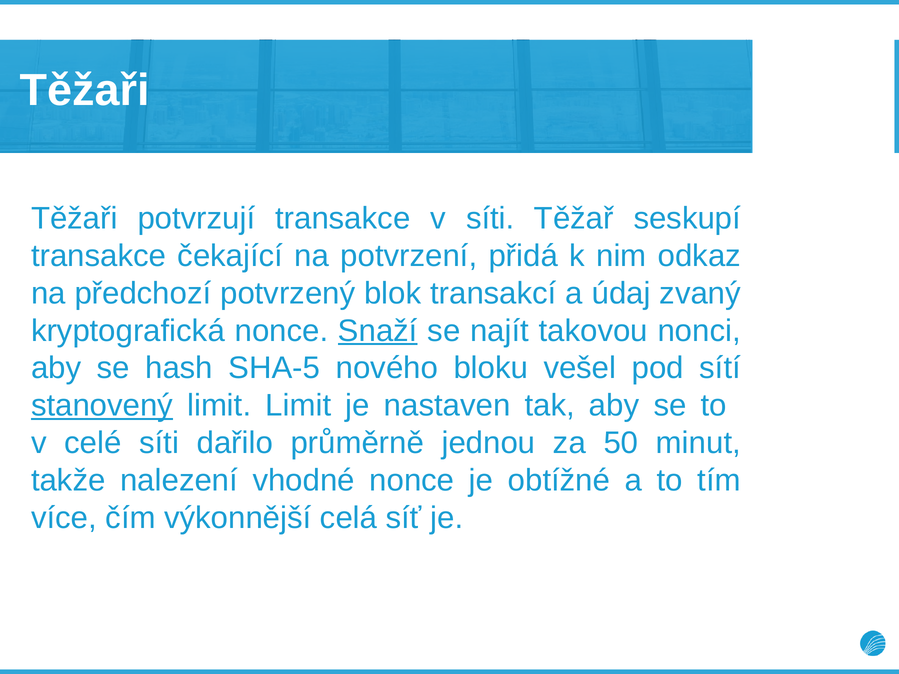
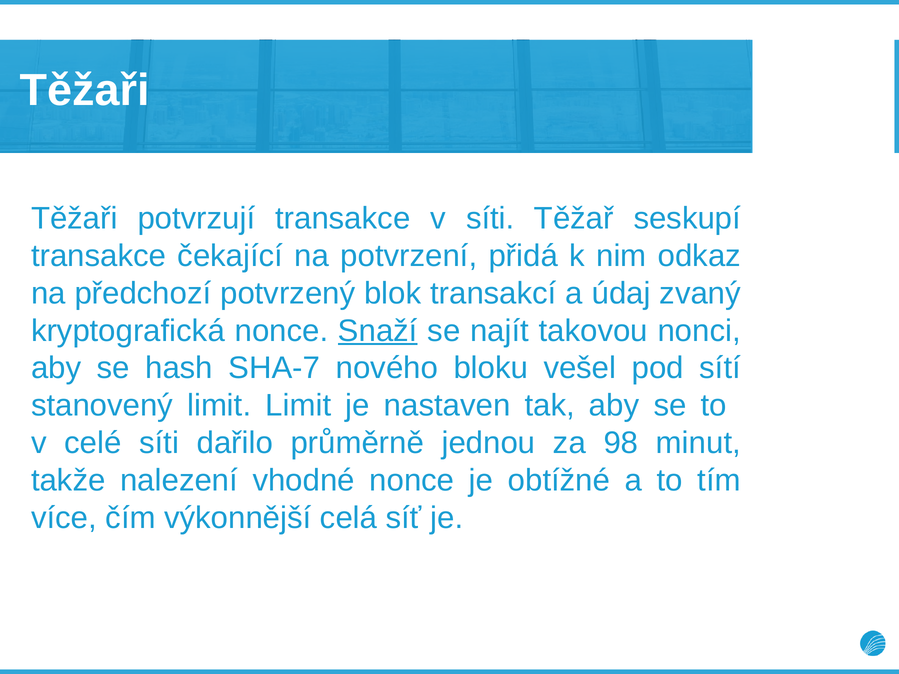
SHA-5: SHA-5 -> SHA-7 (274, 368)
stanovený underline: present -> none (102, 406)
50: 50 -> 98 (621, 443)
